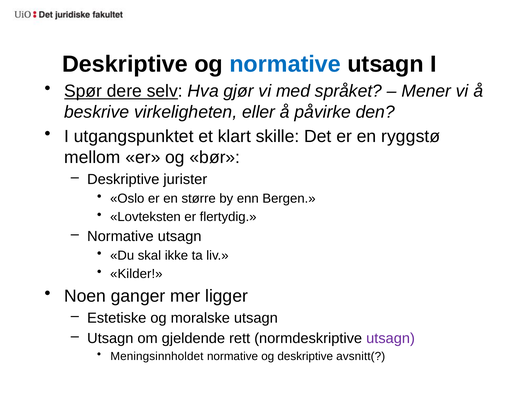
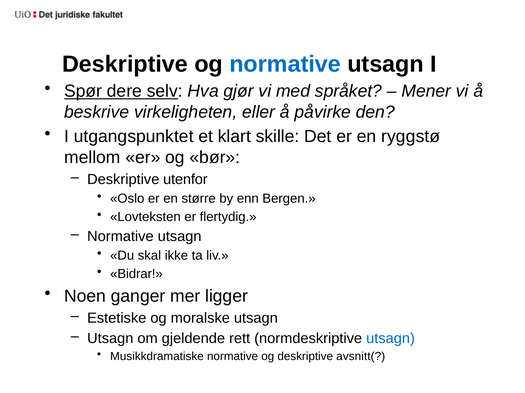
jurister: jurister -> utenfor (185, 180)
Kilder: Kilder -> Bidrar (136, 274)
utsagn colour: purple -> blue (391, 339)
Meningsinnholdet: Meningsinnholdet -> Musikkdramatiske (157, 357)
